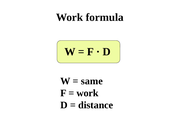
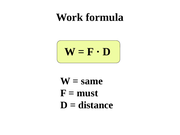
work: work -> must (87, 93)
